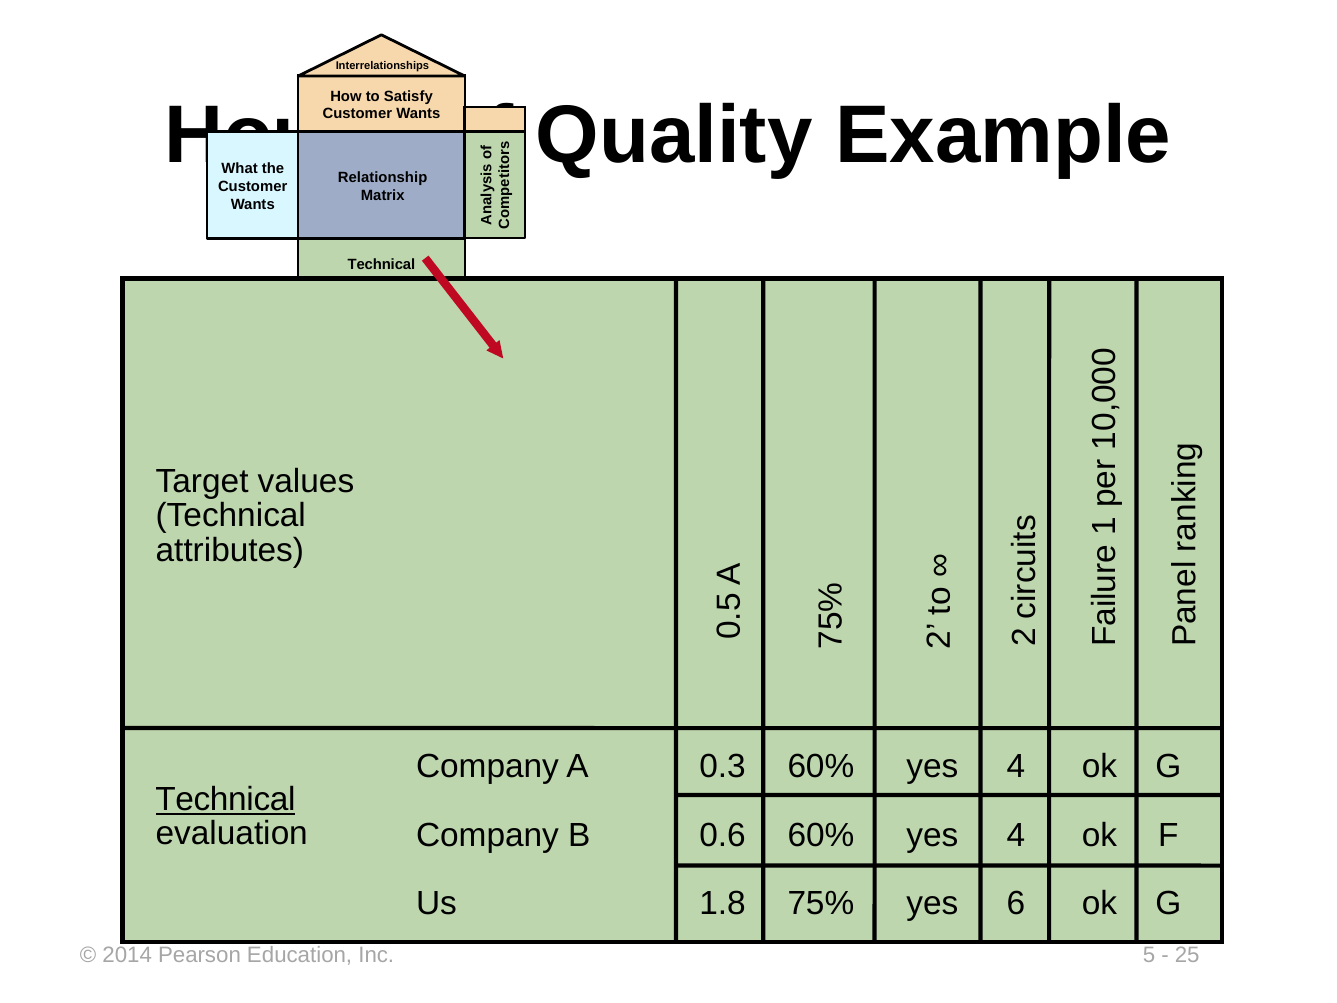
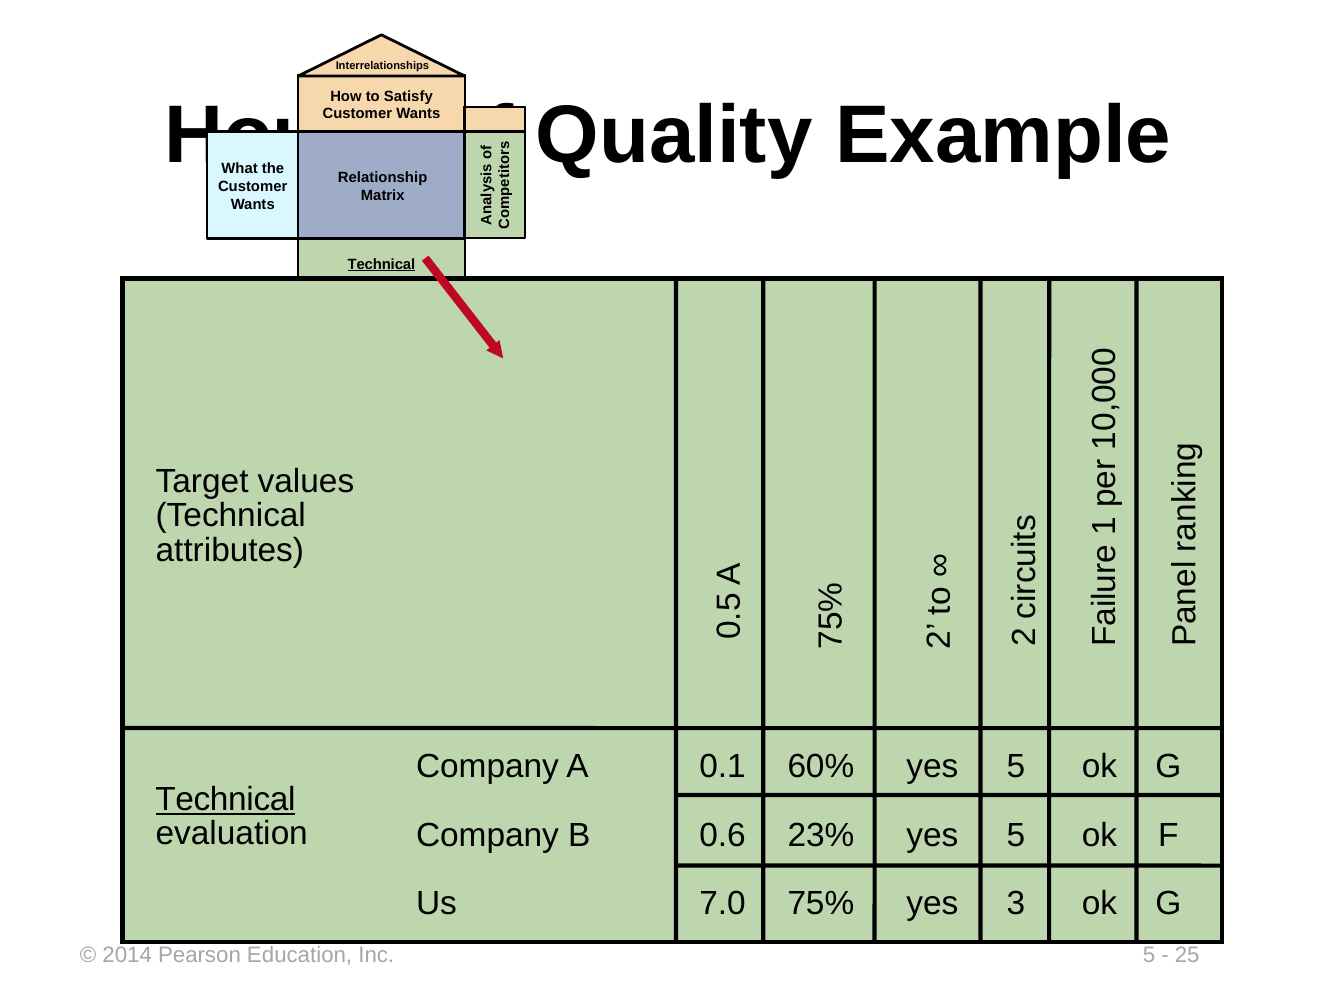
Technical underline: none -> present (381, 264)
0.3: 0.3 -> 0.1 (723, 767)
4: 4 -> 5 (1016, 767)
0.6 60%: 60% -> 23% (821, 835)
4: 4 -> 5 (1016, 835)
1.8: 1.8 -> 7.0 (723, 903)
6: 6 -> 3 (1016, 903)
